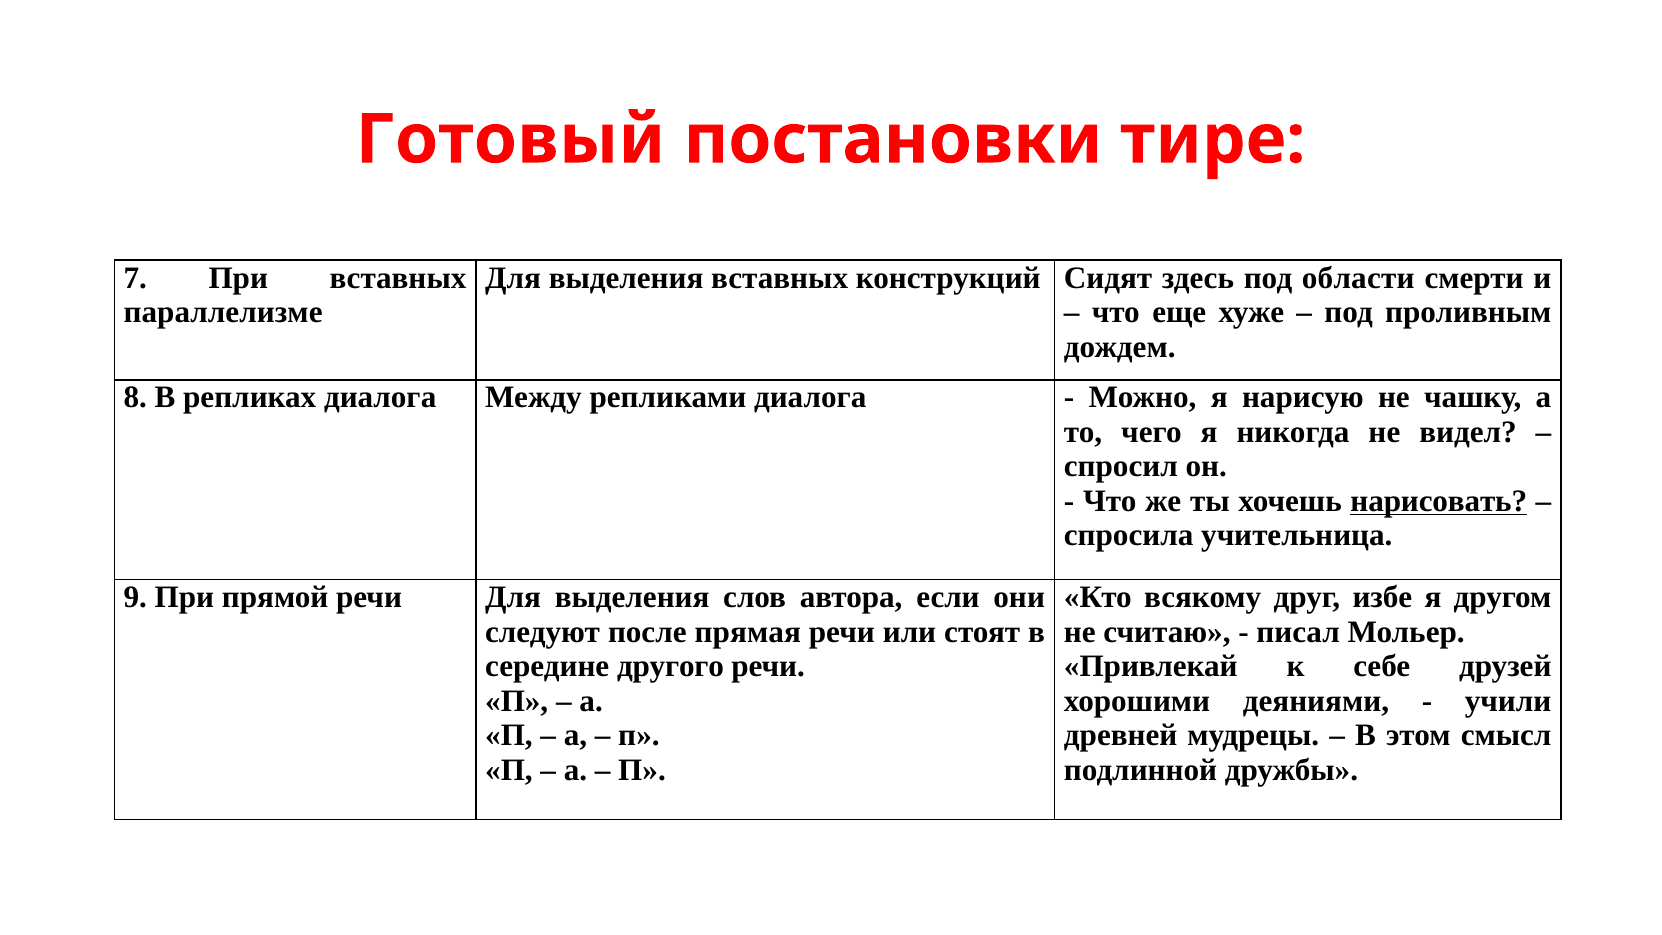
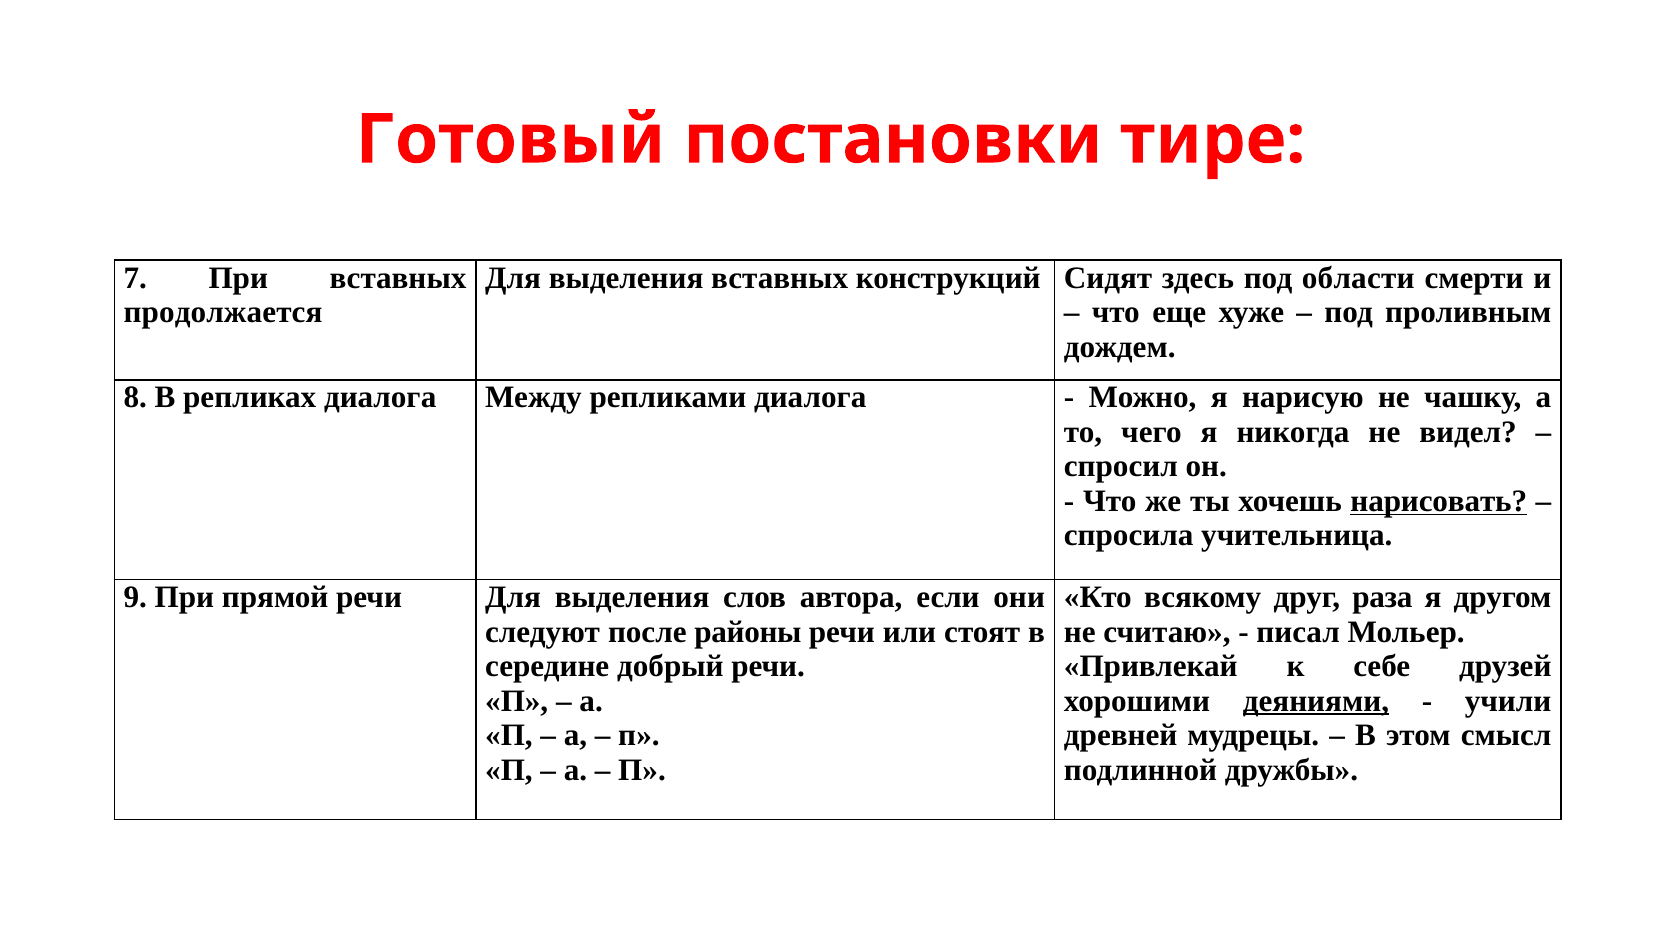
параллелизме: параллелизме -> продолжается (223, 312)
избе: избе -> раза (1382, 597)
прямая: прямая -> районы (748, 632)
другого: другого -> добрый (670, 666)
деяниями underline: none -> present (1316, 701)
